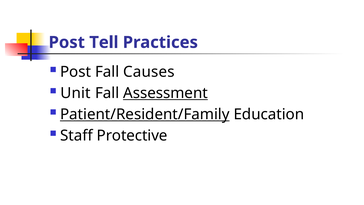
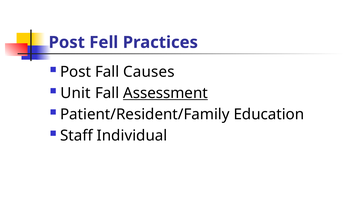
Tell: Tell -> Fell (104, 42)
Patient/Resident/Family underline: present -> none (145, 114)
Protective: Protective -> Individual (132, 135)
